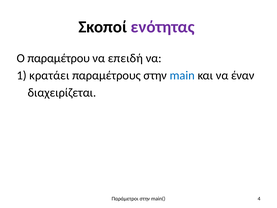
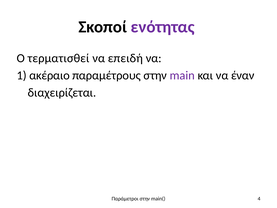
παραμέτρου: παραμέτρου -> τερματισθεί (59, 58)
κρατάει: κρατάει -> ακέραιο (49, 75)
main colour: blue -> purple (182, 75)
